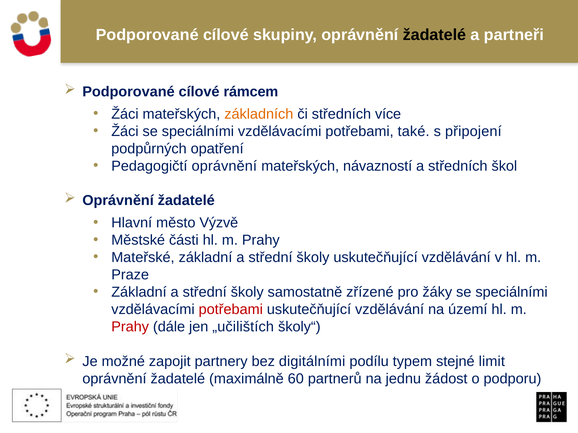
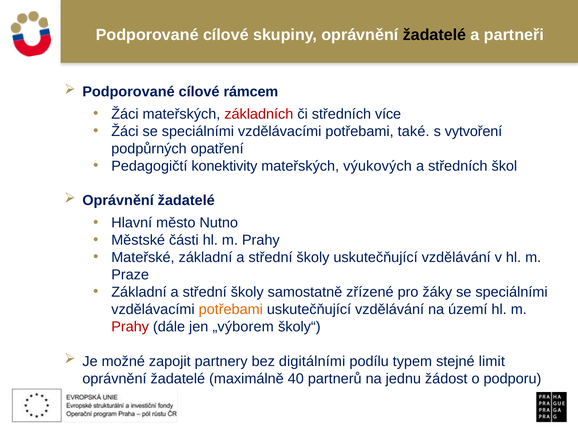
základních colour: orange -> red (259, 114)
připojení: připojení -> vytvoření (473, 131)
Pedagogičtí oprávnění: oprávnění -> konektivity (224, 166)
návazností: návazností -> výukových (378, 166)
Výzvě: Výzvě -> Nutno (219, 223)
potřebami colour: red -> orange (231, 310)
„učilištích: „učilištích -> „výborem (243, 327)
60: 60 -> 40 (296, 379)
